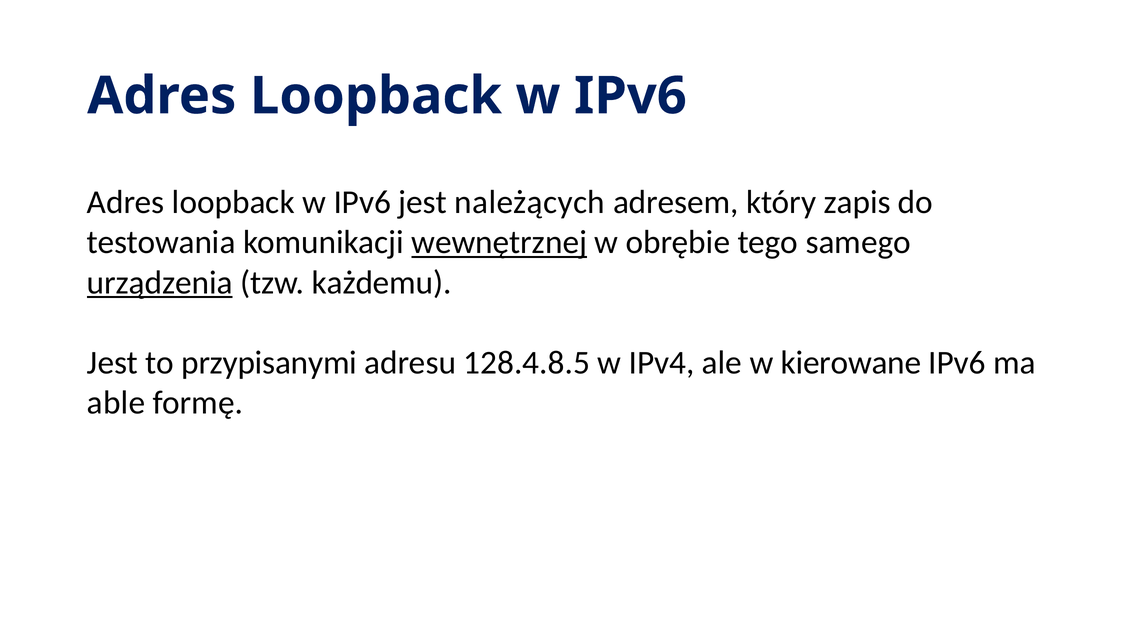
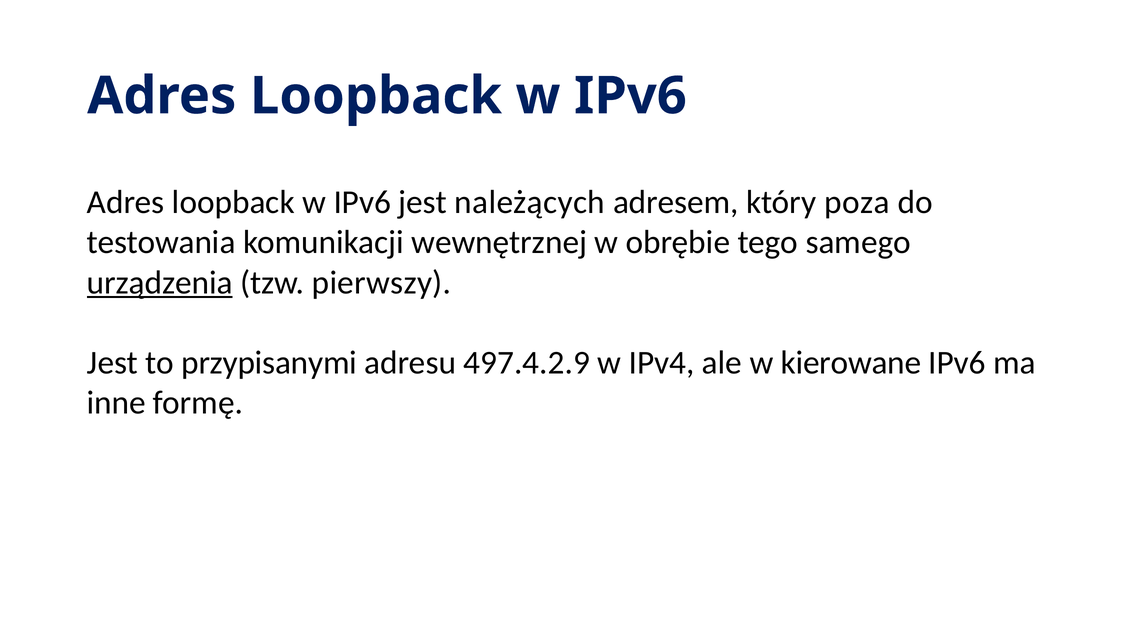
zapis: zapis -> poza (857, 202)
wewnętrznej underline: present -> none (499, 242)
każdemu: każdemu -> pierwszy (381, 282)
128.4.8.5: 128.4.8.5 -> 497.4.2.9 (527, 363)
able: able -> inne (116, 403)
